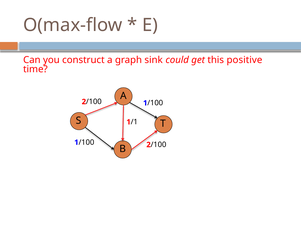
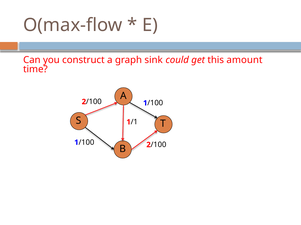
positive: positive -> amount (244, 60)
